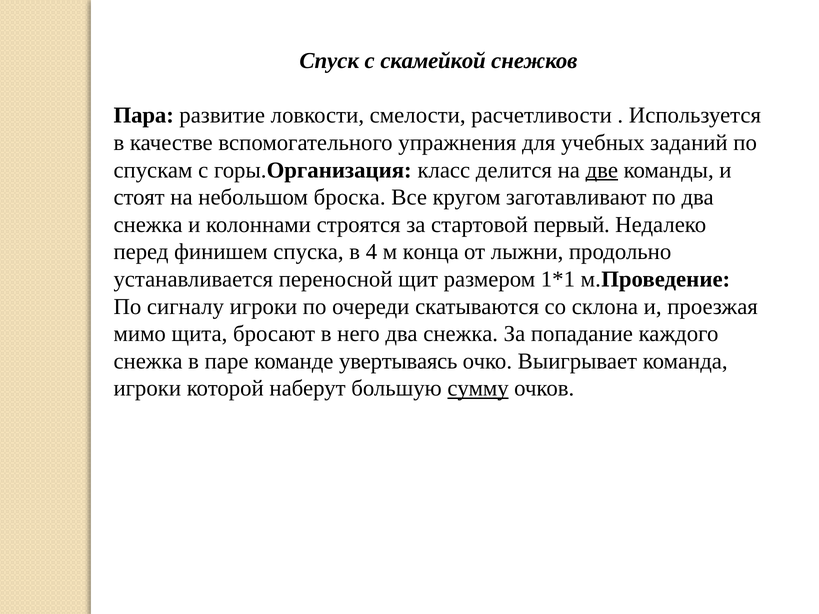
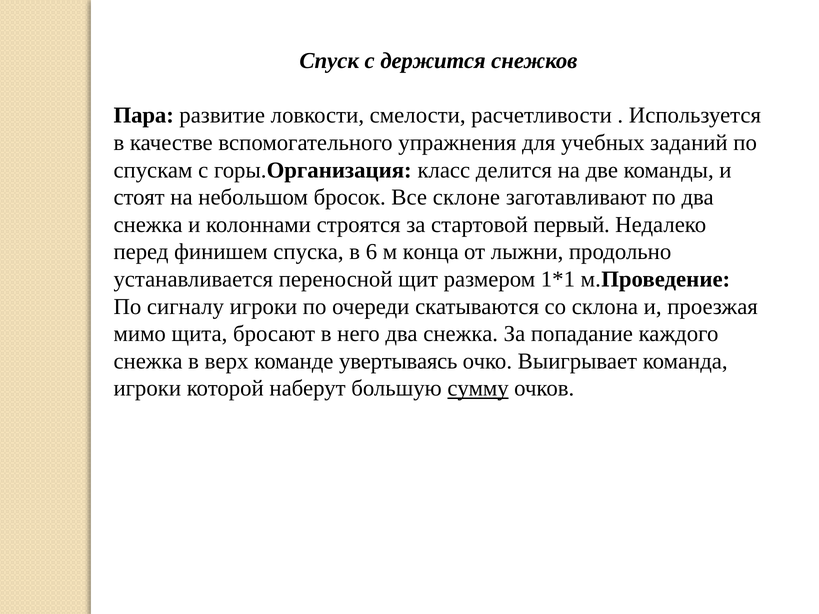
скамейкой: скамейкой -> держится (433, 61)
две underline: present -> none (602, 170)
броска: броска -> бросок (350, 197)
кругом: кругом -> склоне (466, 197)
4: 4 -> 6 (372, 252)
паре: паре -> верх (227, 361)
